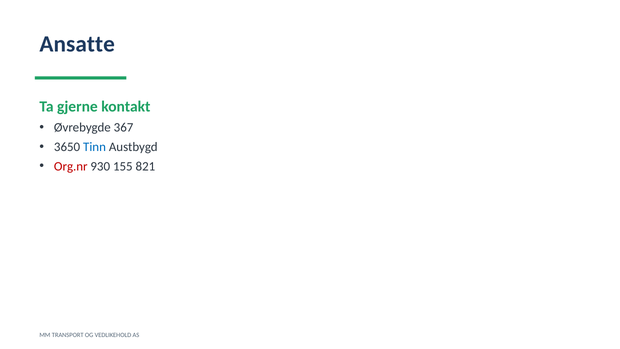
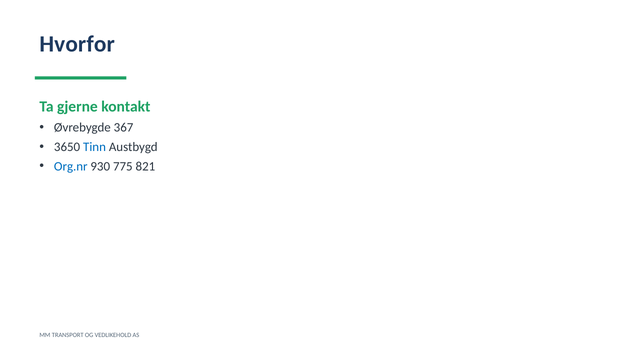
Ansatte: Ansatte -> Hvorfor (77, 44)
Org.nr colour: red -> blue (71, 166)
155: 155 -> 775 (123, 166)
